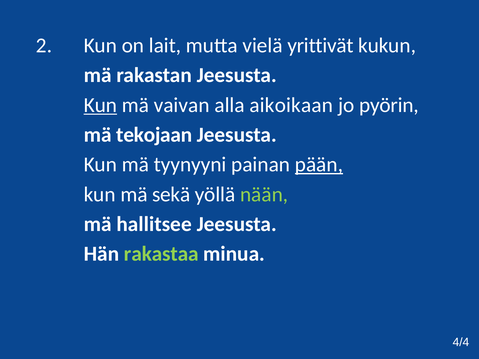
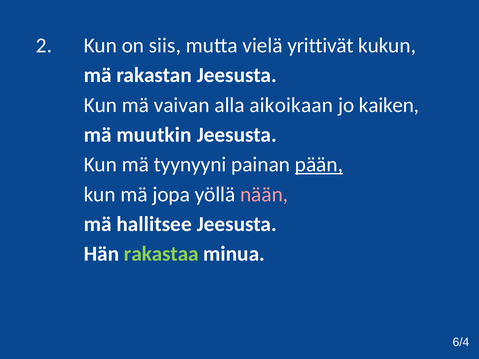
lait: lait -> siis (165, 45)
Kun underline: present -> none (100, 105)
pyörin: pyörin -> kaiken (389, 105)
tekojaan: tekojaan -> muutkin (154, 135)
sekä: sekä -> jopa (171, 195)
nään colour: light green -> pink (264, 195)
4/4: 4/4 -> 6/4 (461, 342)
